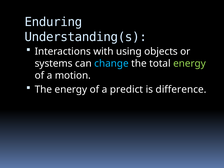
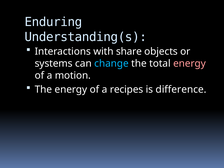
using: using -> share (129, 51)
energy colour: light green -> pink (190, 63)
predict: predict -> recipes (127, 90)
